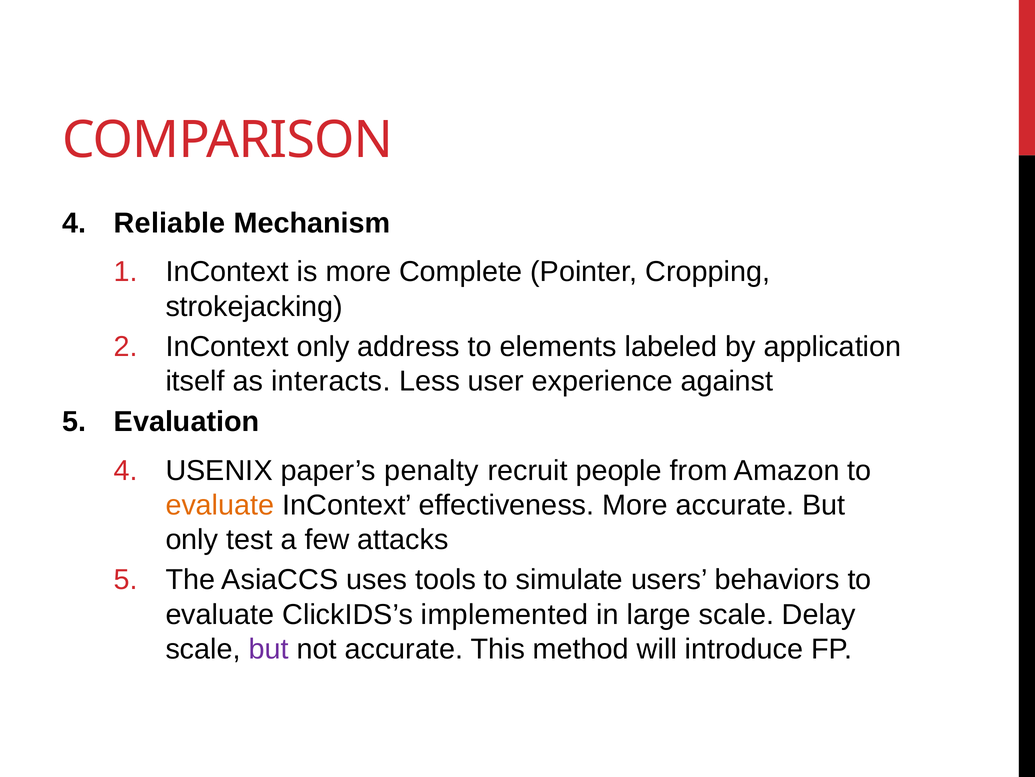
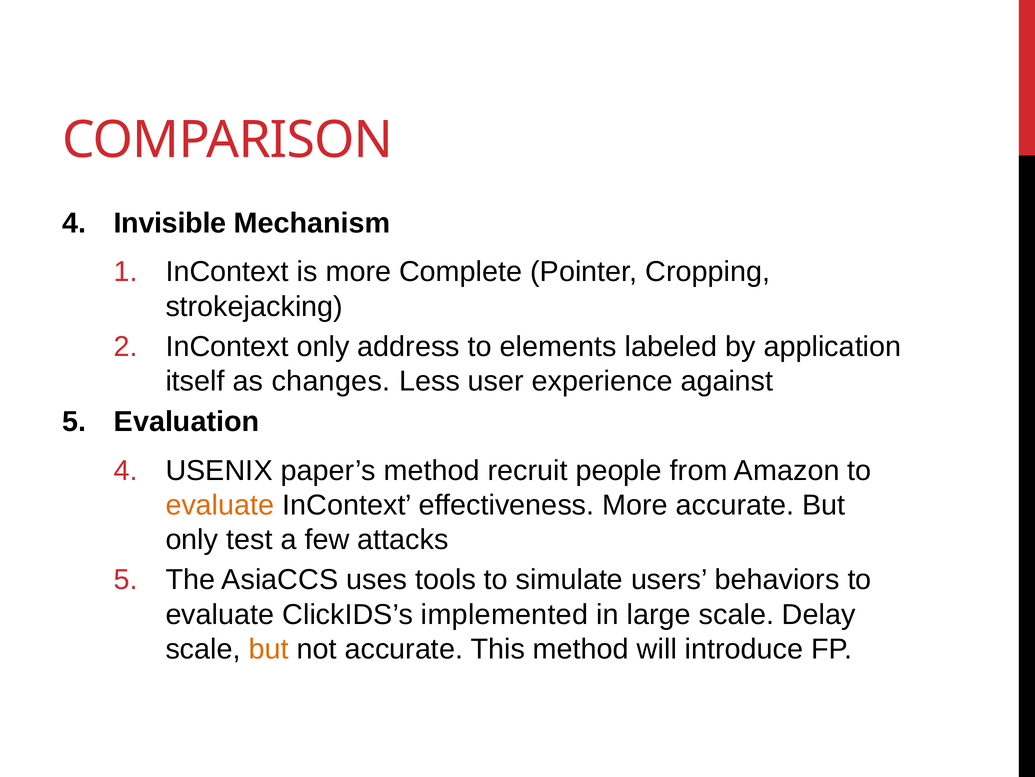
Reliable: Reliable -> Invisible (170, 223)
interacts: interacts -> changes (331, 381)
paper’s penalty: penalty -> method (432, 470)
but colour: purple -> orange (269, 648)
